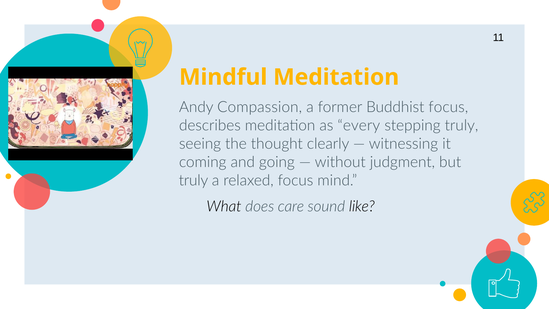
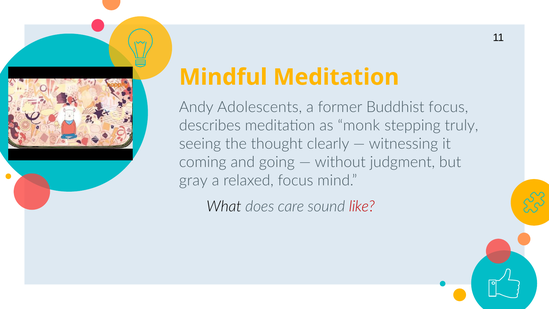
Compassion: Compassion -> Adolescents (260, 107)
every: every -> monk (359, 125)
truly: truly -> gray (193, 180)
like colour: black -> red (362, 206)
